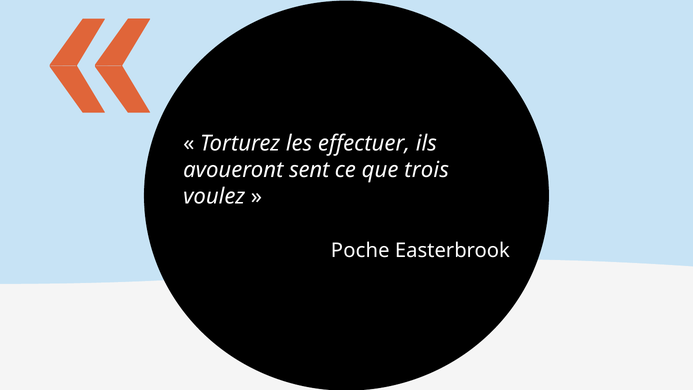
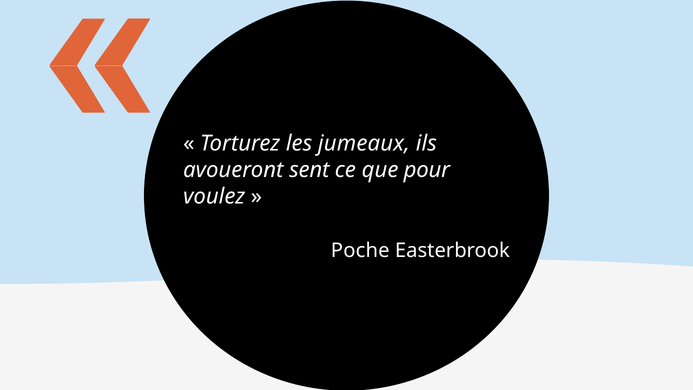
effectuer: effectuer -> jumeaux (364, 143)
trois: trois -> pour (427, 170)
